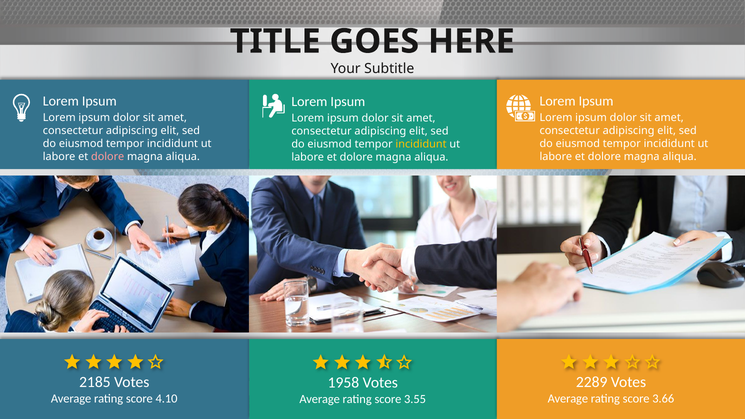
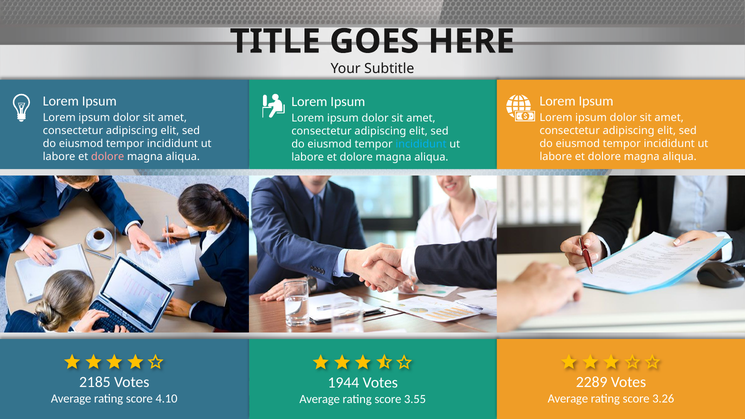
incididunt colour: yellow -> light blue (421, 144)
1958: 1958 -> 1944 (343, 383)
3.66: 3.66 -> 3.26 (663, 399)
